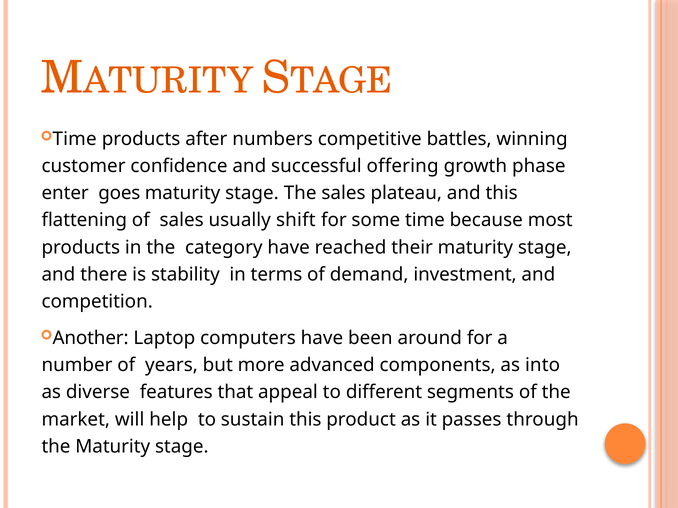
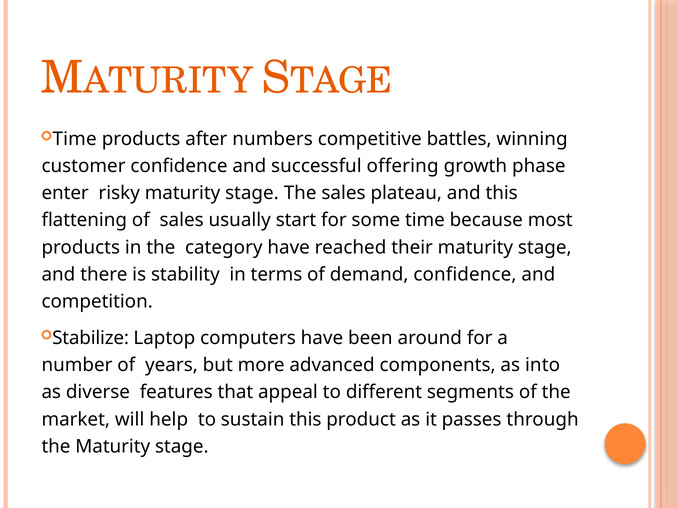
goes: goes -> risky (119, 193)
shift: shift -> start (296, 220)
demand investment: investment -> confidence (465, 275)
Another: Another -> Stabilize (91, 338)
